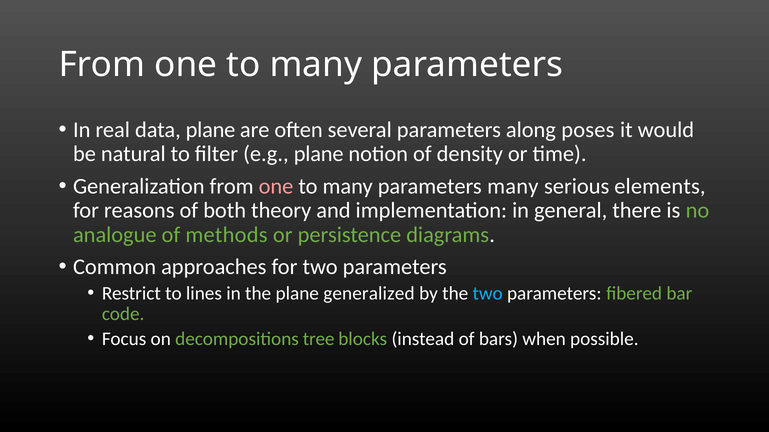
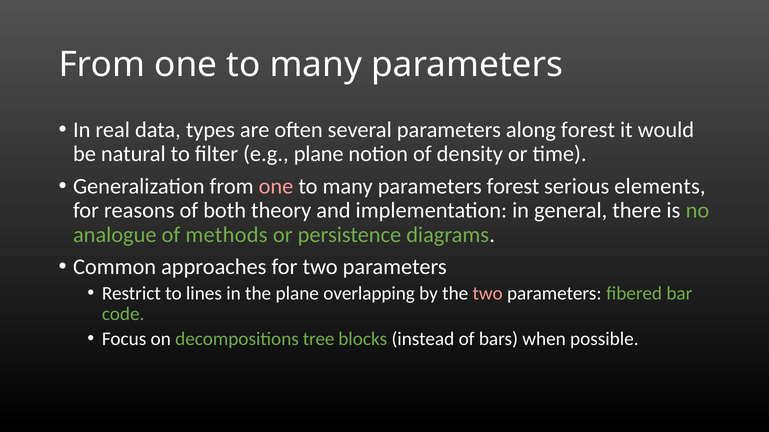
data plane: plane -> types (210, 130)
along poses: poses -> forest (588, 130)
parameters many: many -> forest (513, 186)
generalized: generalized -> overlapping (369, 294)
two colour: light blue -> pink (488, 294)
